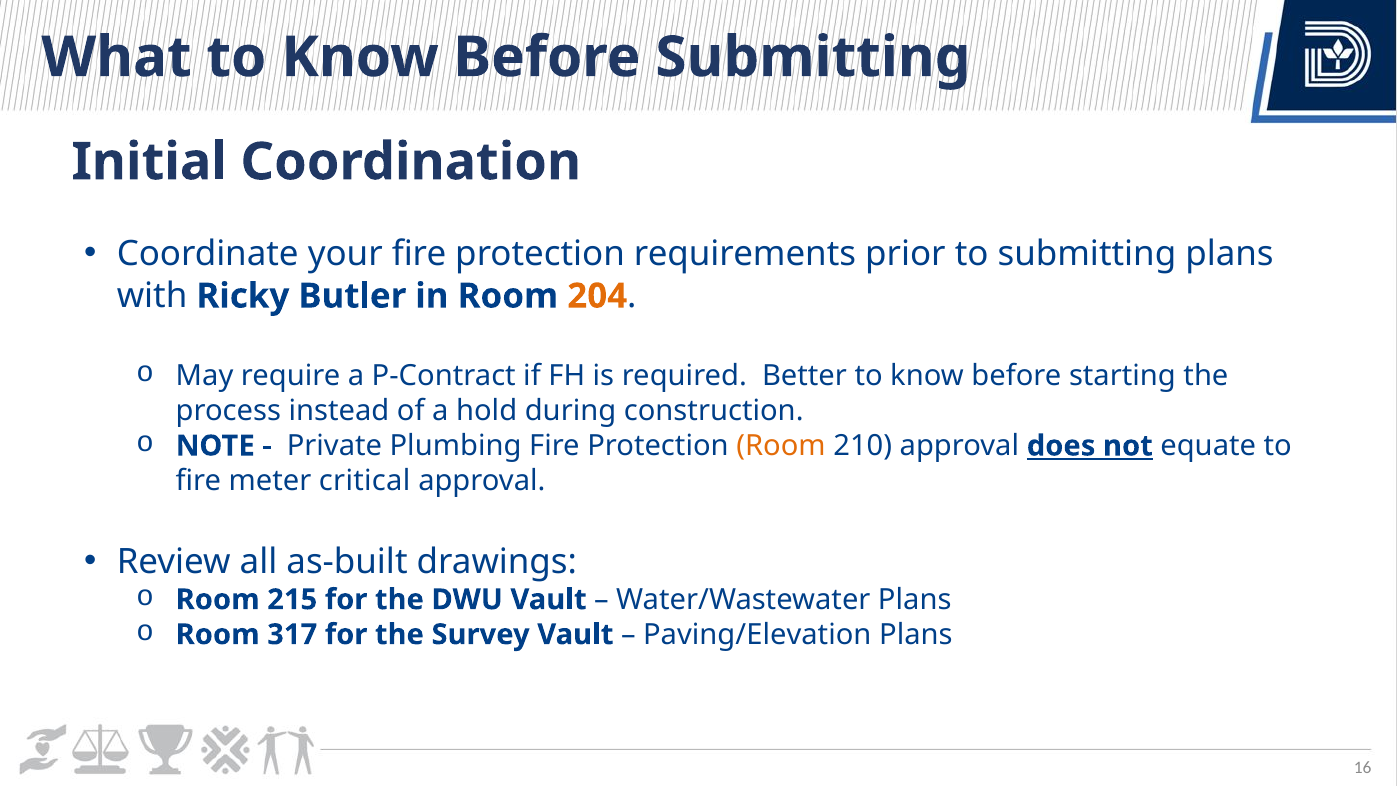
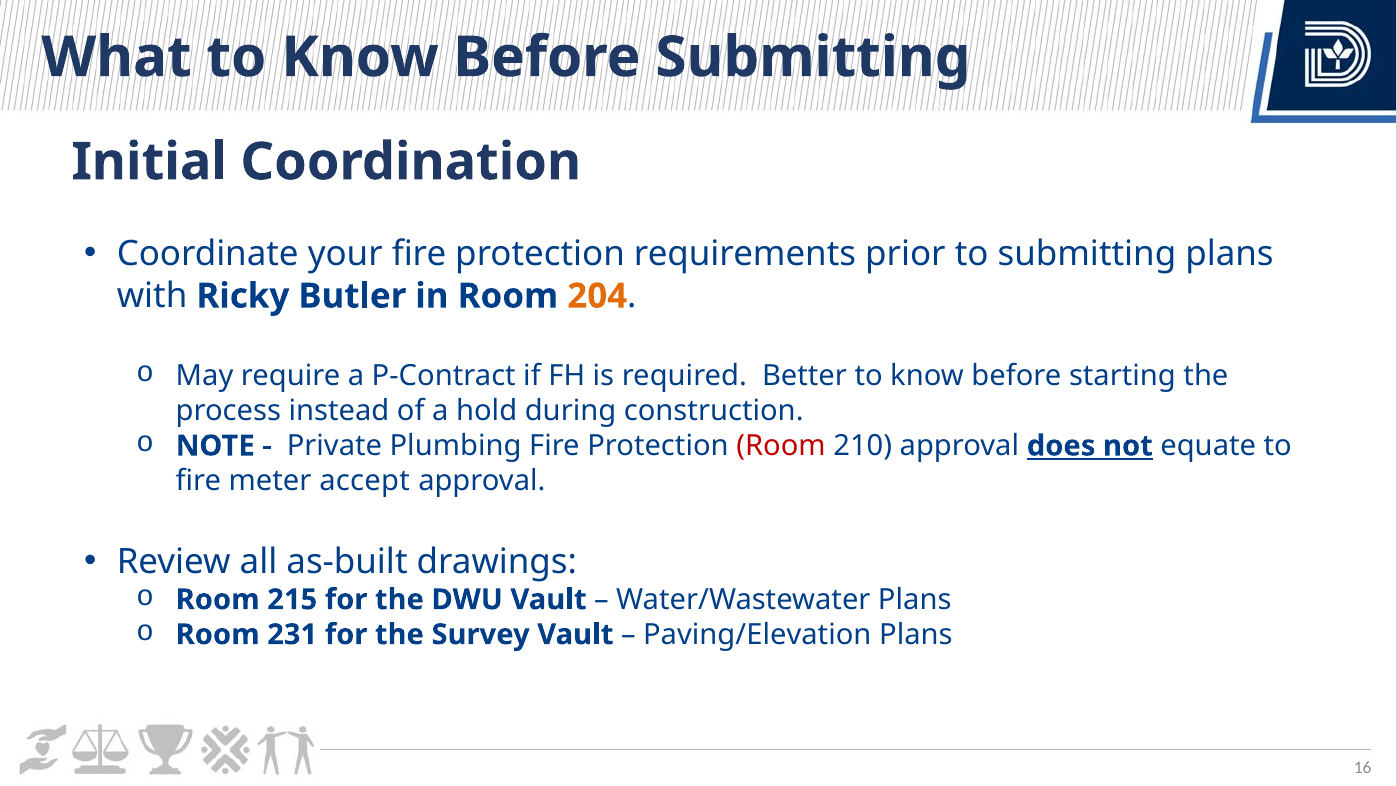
Room colour: orange -> red (781, 446)
critical: critical -> accept (365, 481)
317: 317 -> 231 (292, 634)
